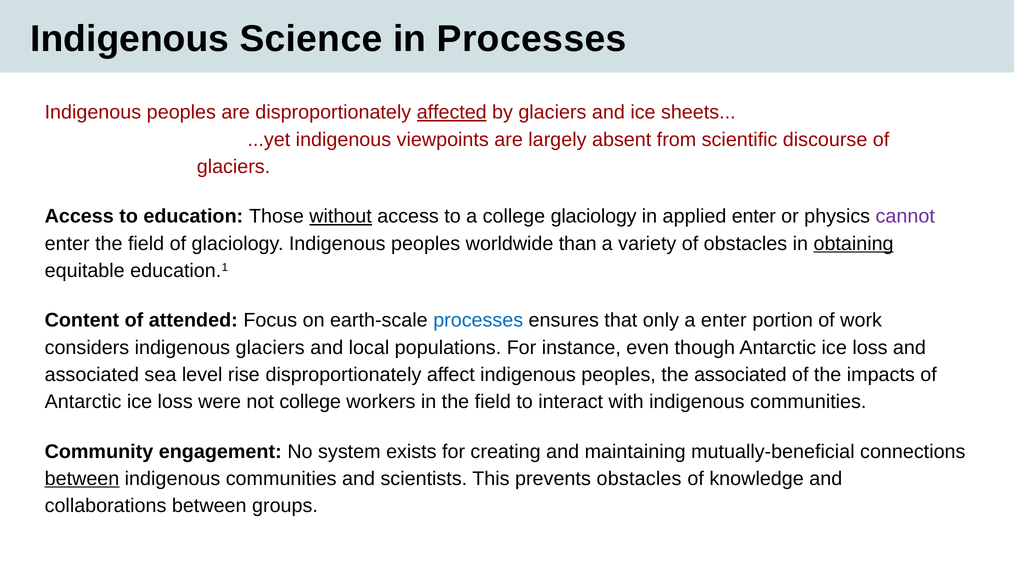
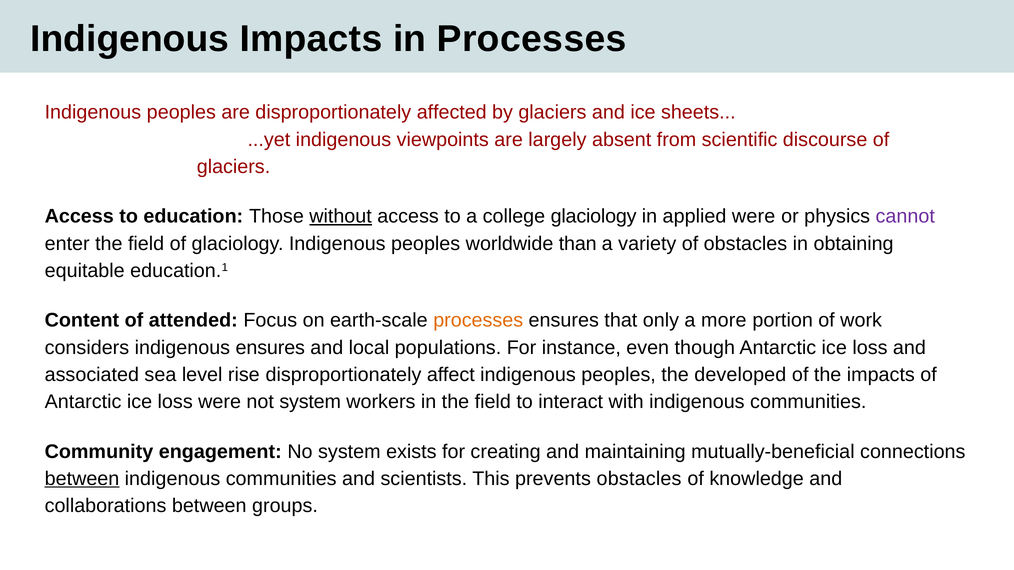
Indigenous Science: Science -> Impacts (311, 39)
affected underline: present -> none (452, 112)
applied enter: enter -> were (754, 216)
obtaining underline: present -> none (854, 244)
processes colour: blue -> orange (478, 321)
a enter: enter -> more (724, 321)
indigenous glaciers: glaciers -> ensures (270, 348)
the associated: associated -> developed (740, 375)
not college: college -> system (310, 402)
